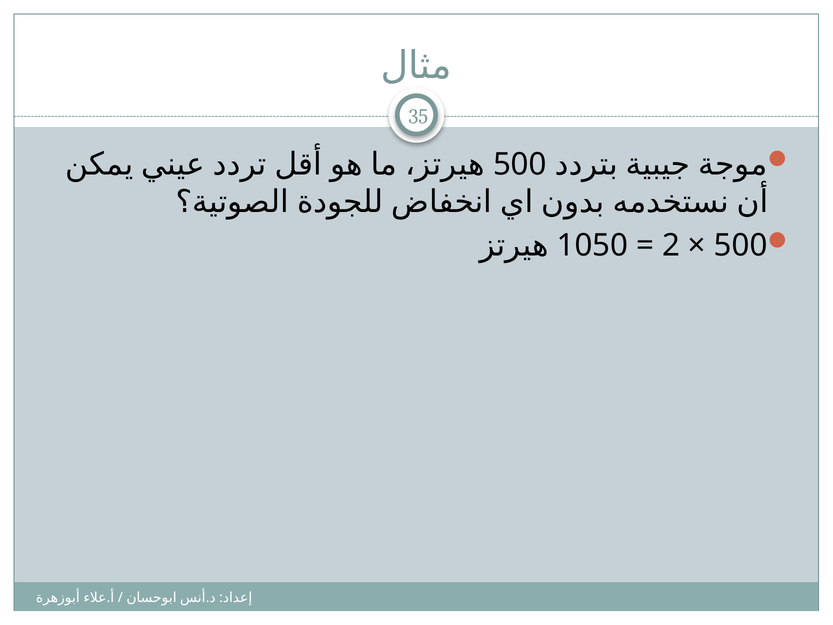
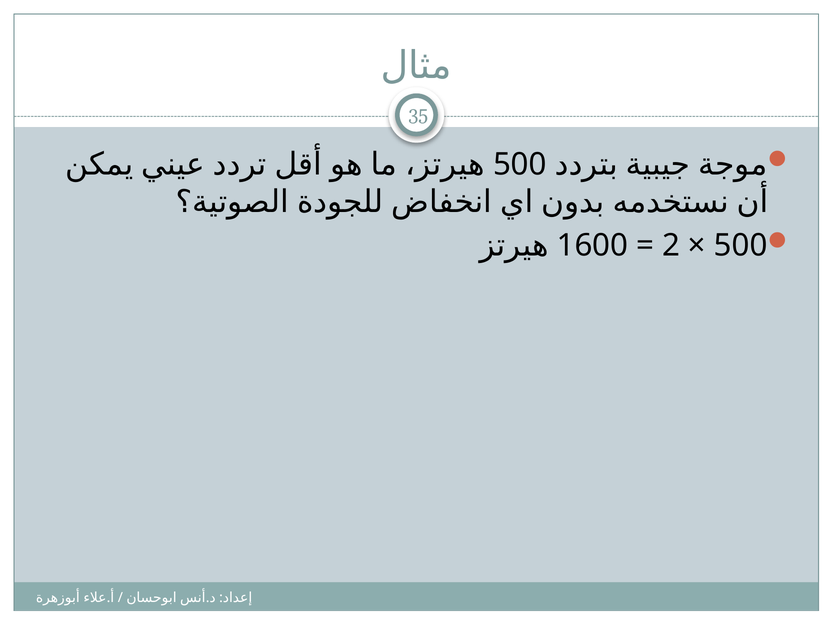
1050: 1050 -> 1600 (592, 245)
